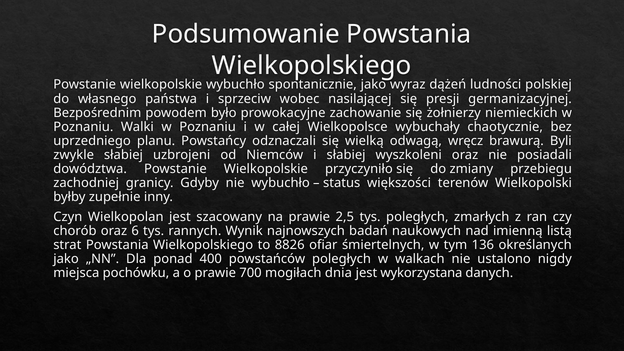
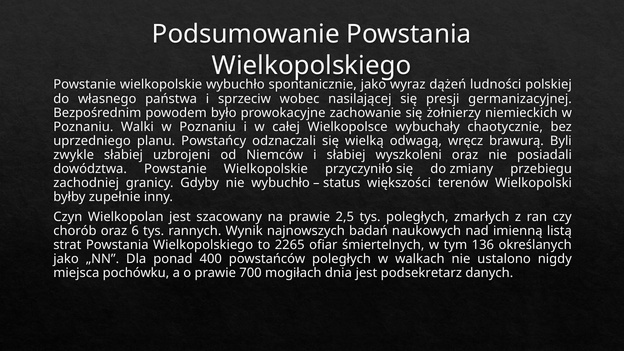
8826: 8826 -> 2265 (290, 245)
wykorzystana: wykorzystana -> podsekretarz (421, 273)
